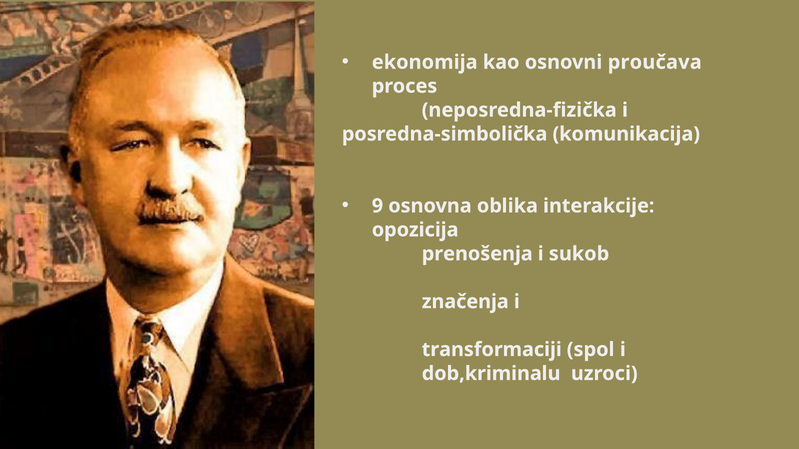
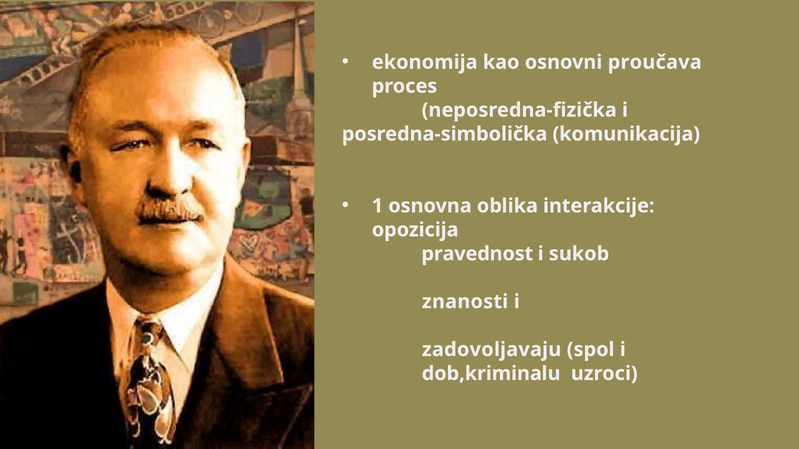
9: 9 -> 1 (377, 206)
prenošenja: prenošenja -> pravednost (477, 254)
značenja: značenja -> znanosti (465, 302)
transformaciji: transformaciji -> zadovoljavaju (492, 350)
